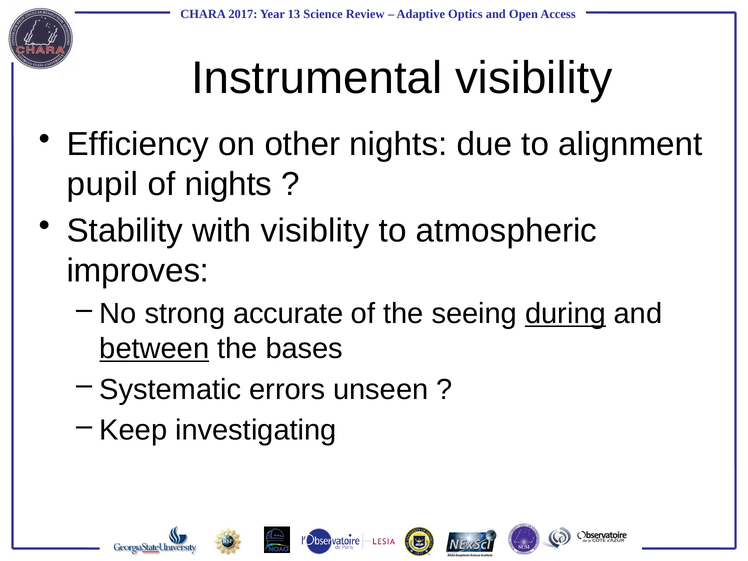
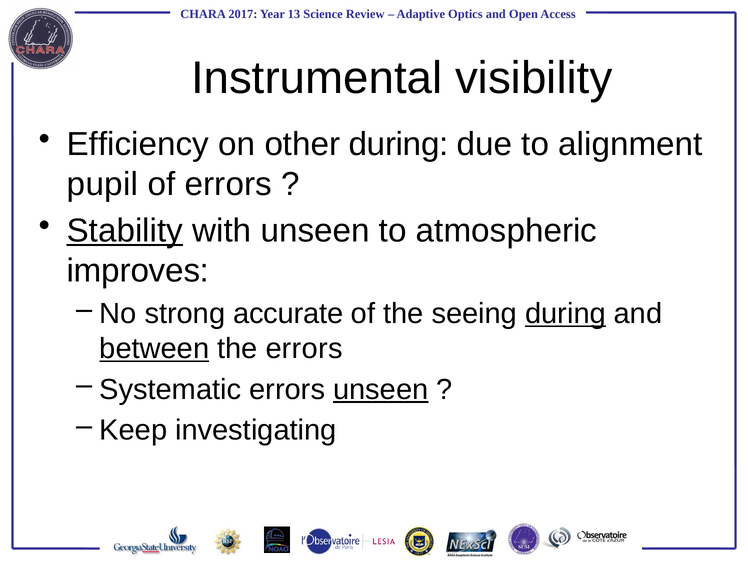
other nights: nights -> during (399, 144)
of nights: nights -> errors (228, 184)
Stability underline: none -> present (125, 231)
with visiblity: visiblity -> unseen (315, 231)
the bases: bases -> errors (304, 349)
unseen underline: none -> present (381, 389)
